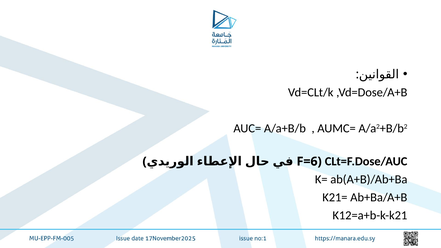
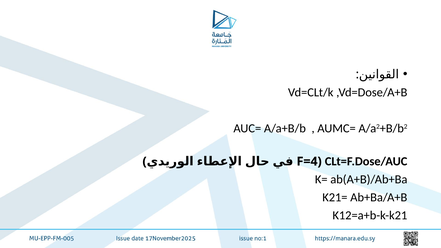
F=6: F=6 -> F=4 (307, 162)
